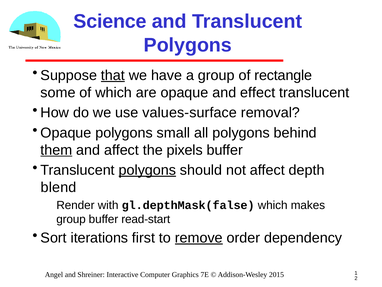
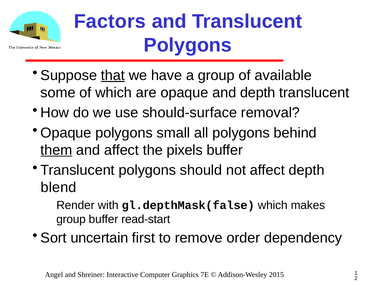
Science: Science -> Factors (110, 21)
rectangle: rectangle -> available (283, 75)
and effect: effect -> depth (258, 92)
values-surface: values-surface -> should-surface (190, 112)
polygons underline: present -> none (147, 170)
iterations: iterations -> uncertain (99, 237)
remove underline: present -> none (199, 237)
